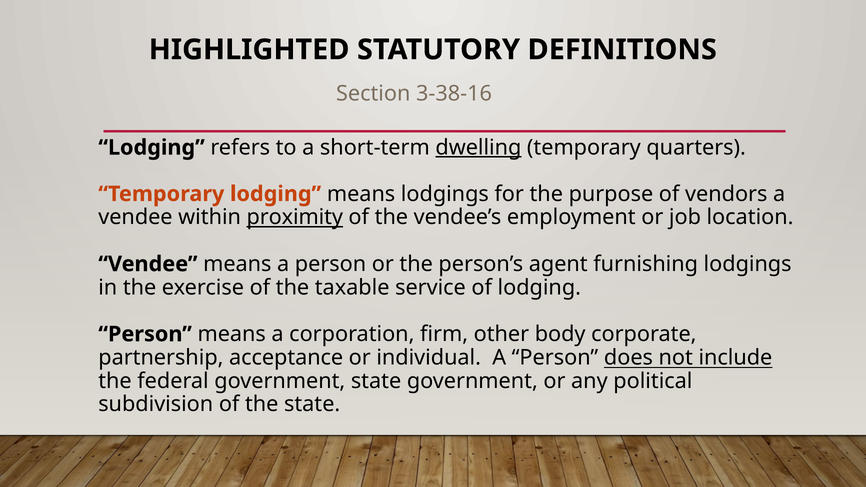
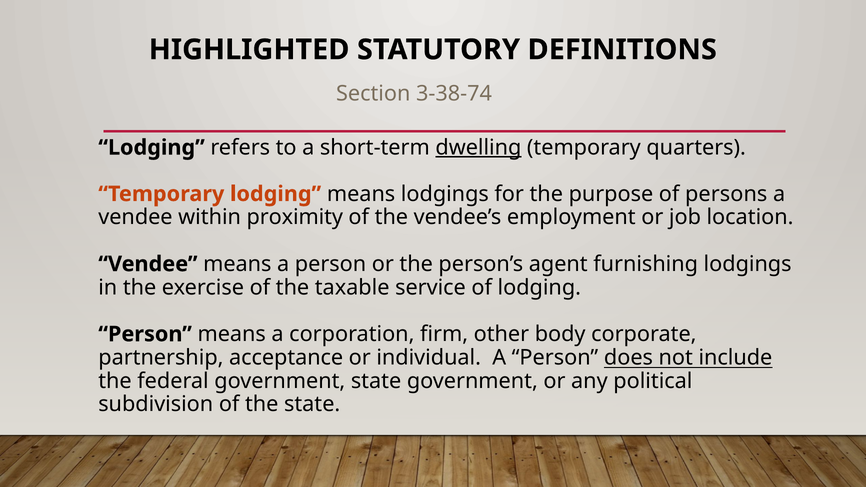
3-38-16: 3-38-16 -> 3-38-74 (454, 93)
vendors: vendors -> persons (726, 194)
proximity underline: present -> none (295, 217)
